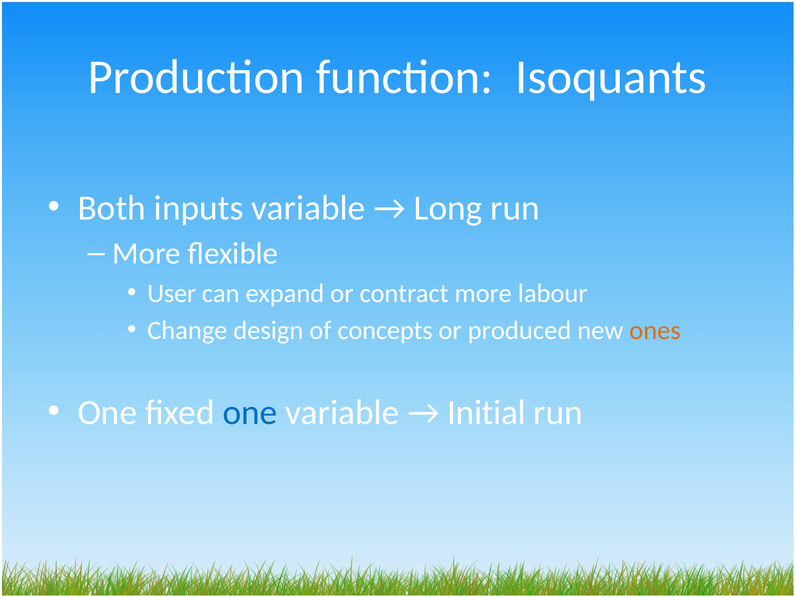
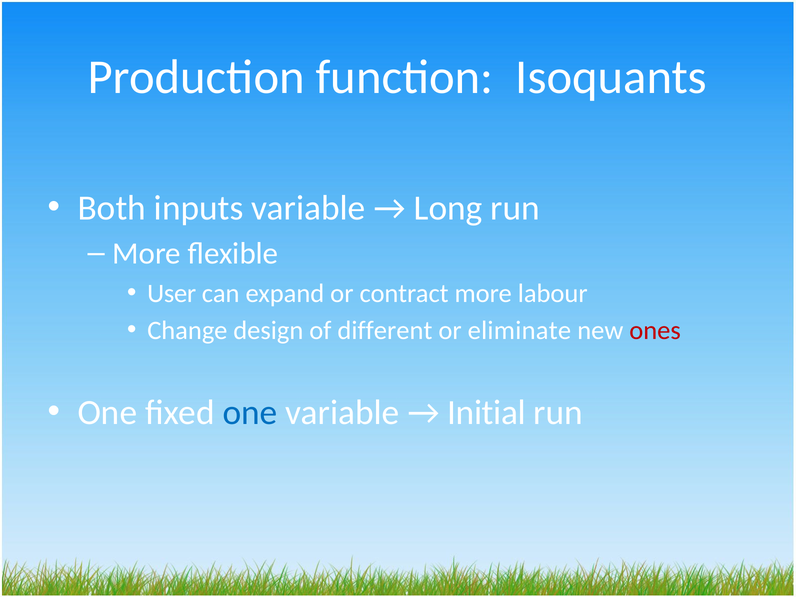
concepts: concepts -> different (385, 330)
produced: produced -> eliminate (519, 330)
ones colour: orange -> red (655, 330)
